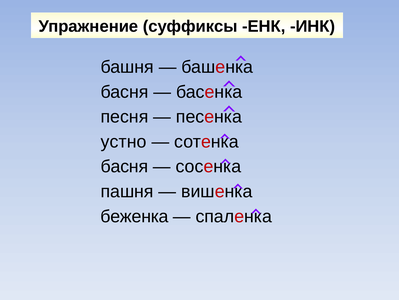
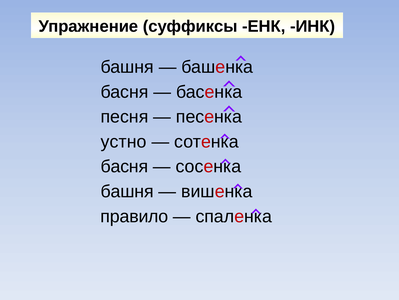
пашня: пашня -> башня (127, 191)
беженка: беженка -> правило (134, 216)
